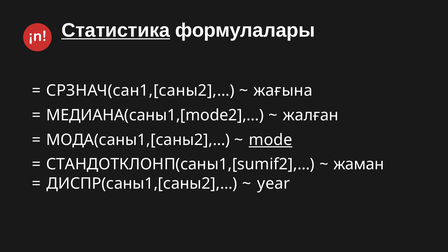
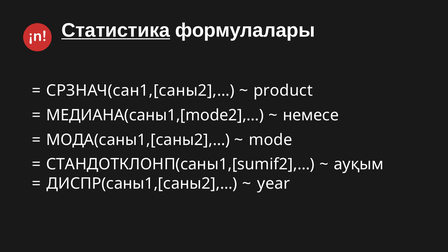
жағына: жағына -> product (283, 91)
жалған: жалған -> немесе (311, 115)
mode underline: present -> none (271, 140)
жаман: жаман -> ауқым (359, 164)
